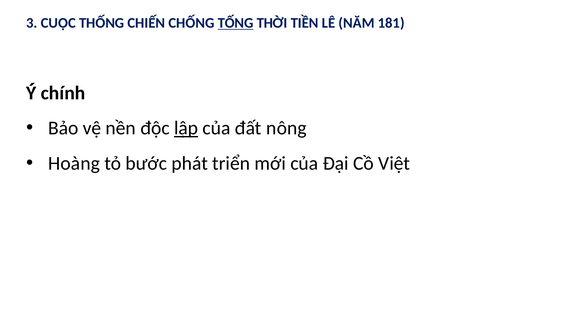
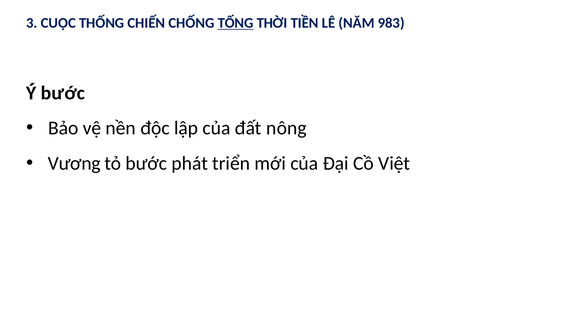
181: 181 -> 983 (391, 23)
Ý chính: chính -> bước (63, 93)
lập underline: present -> none (186, 128)
Hoàng: Hoàng -> Vương (74, 163)
